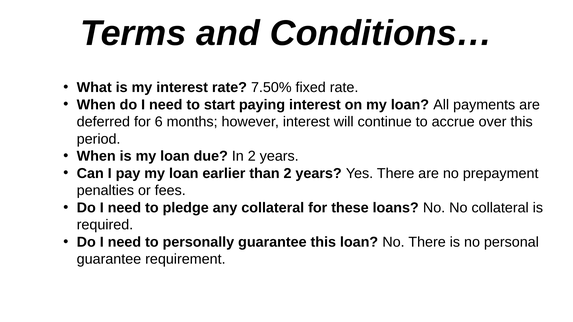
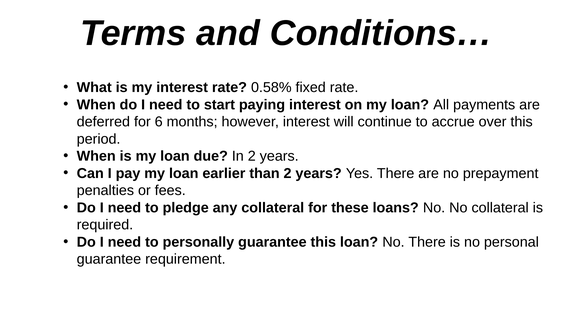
7.50%: 7.50% -> 0.58% (271, 88)
